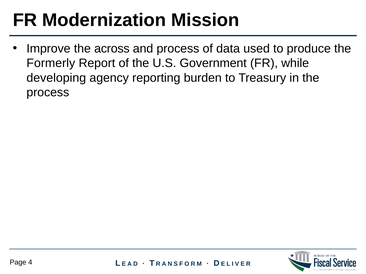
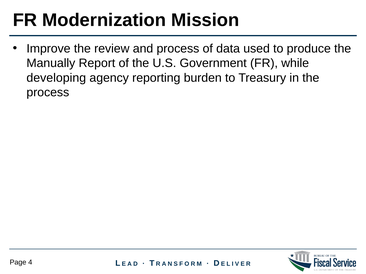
across: across -> review (112, 49)
Formerly: Formerly -> Manually (51, 63)
